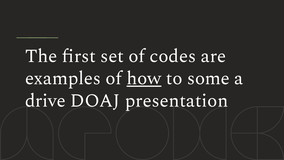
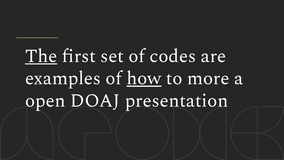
The underline: none -> present (41, 56)
some: some -> more (208, 78)
drive: drive -> open (45, 100)
